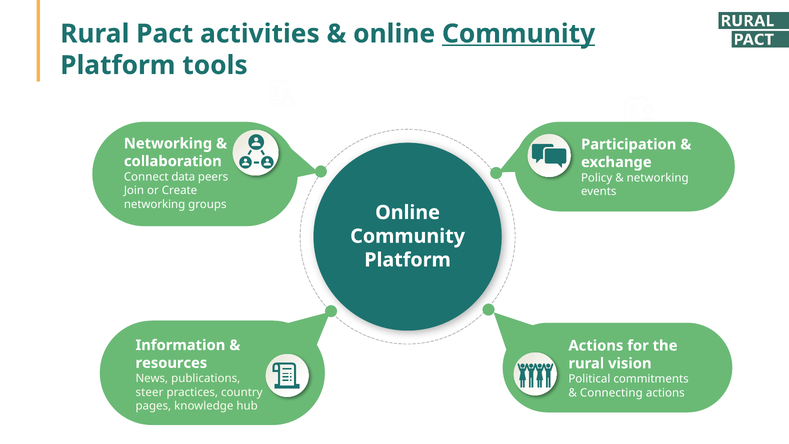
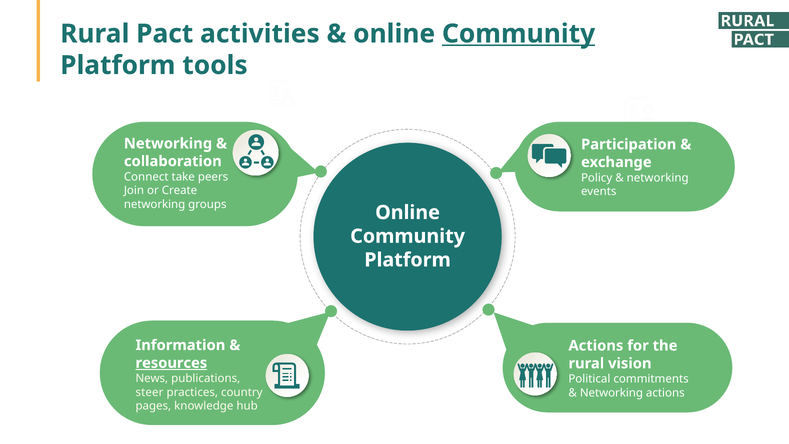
data: data -> take (183, 177)
resources underline: none -> present (171, 363)
Connecting: Connecting -> Networking (611, 393)
